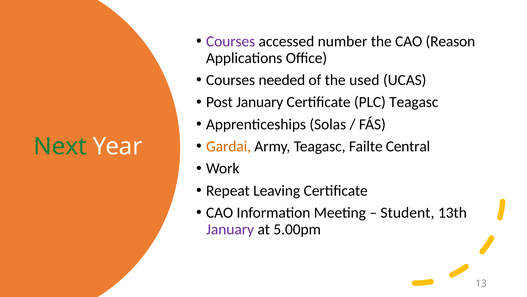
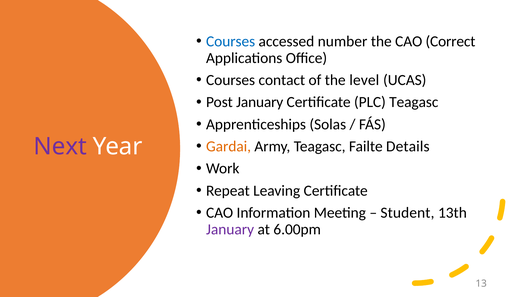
Courses colour: purple -> blue (231, 41)
Reason: Reason -> Correct (450, 41)
needed: needed -> contact (282, 80)
used: used -> level (364, 80)
Central: Central -> Details (408, 146)
Next colour: green -> purple (60, 146)
5.00pm: 5.00pm -> 6.00pm (297, 229)
